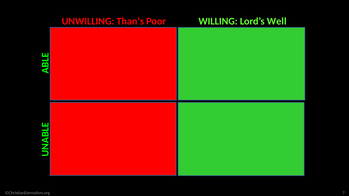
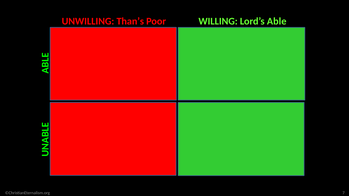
Well: Well -> Able (277, 21)
